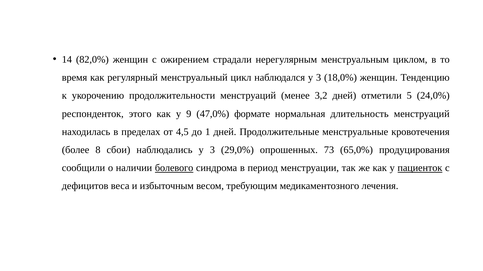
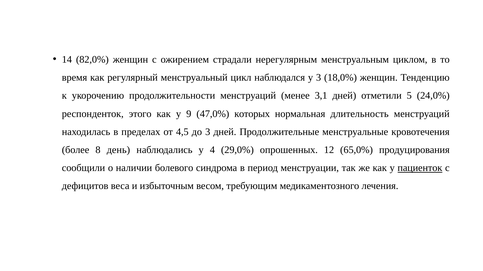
3,2: 3,2 -> 3,1 (321, 96)
формате: формате -> которых (252, 114)
до 1: 1 -> 3 (208, 132)
сбои: сбои -> день (118, 150)
наблюдались у 3: 3 -> 4 (212, 150)
73: 73 -> 12 (329, 150)
болевого underline: present -> none (174, 168)
